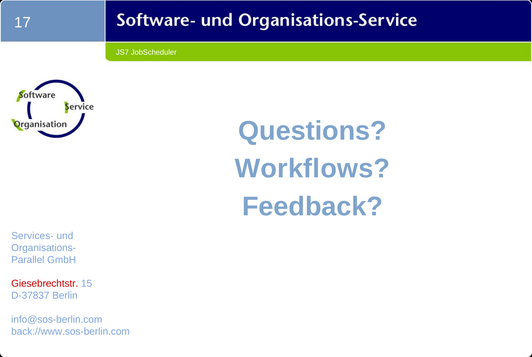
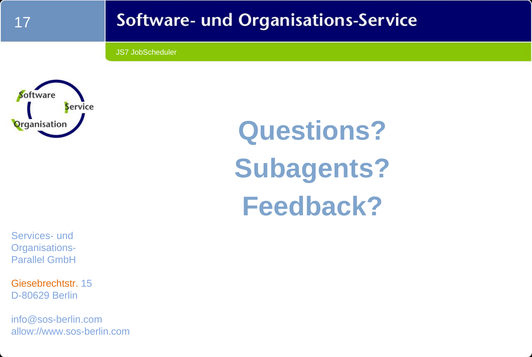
Workflows: Workflows -> Subagents (313, 169)
Giesebrechtstr colour: red -> orange (45, 284)
D-37837: D-37837 -> D-80629 (30, 296)
back://www.sos-berlin.com: back://www.sos-berlin.com -> allow://www.sos-berlin.com (71, 332)
